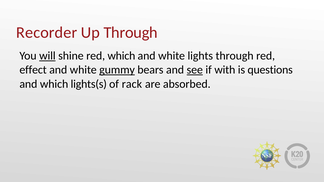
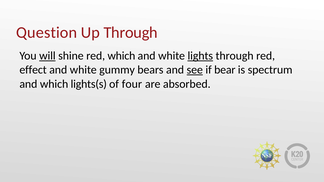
Recorder: Recorder -> Question (47, 33)
lights underline: none -> present (200, 56)
gummy underline: present -> none (117, 70)
with: with -> bear (225, 70)
questions: questions -> spectrum (270, 70)
rack: rack -> four (132, 84)
